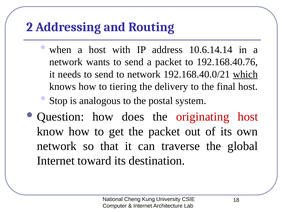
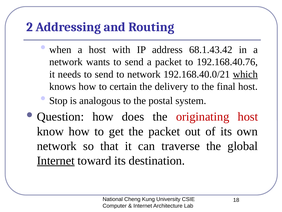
10.6.14.14: 10.6.14.14 -> 68.1.43.42 (211, 50)
tiering: tiering -> certain (123, 86)
Internet underline: none -> present (56, 160)
